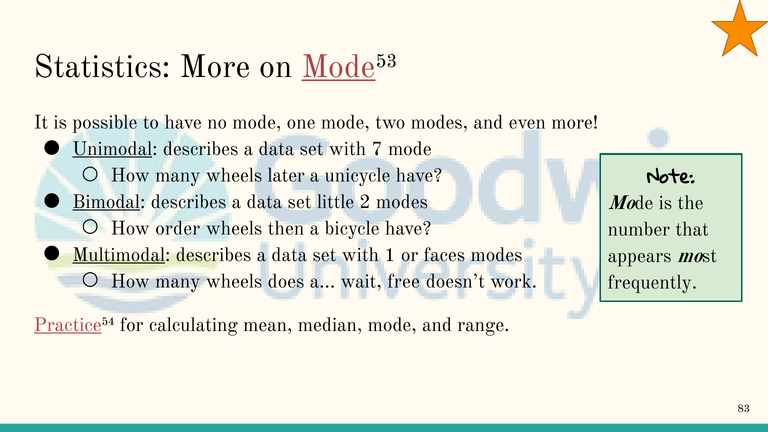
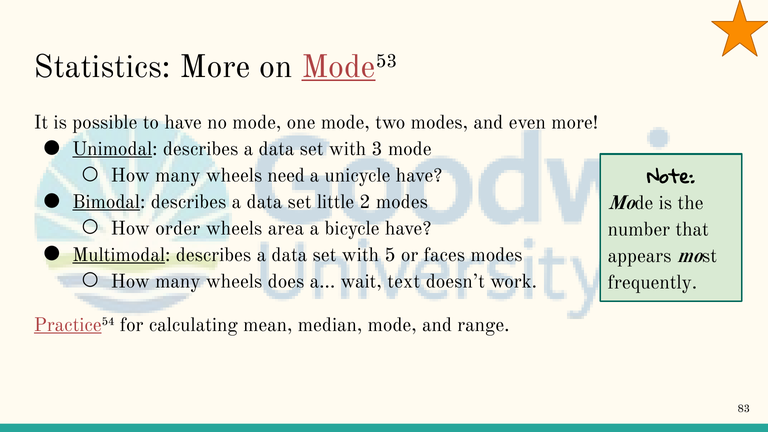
7: 7 -> 3 (377, 149)
later: later -> need (286, 175)
then: then -> area (286, 228)
1: 1 -> 5 (390, 255)
free: free -> text (404, 281)
